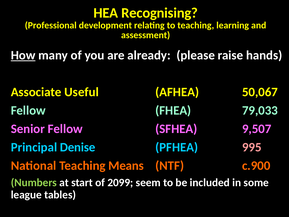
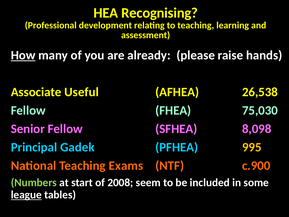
50,067: 50,067 -> 26,538 (260, 92)
79,033: 79,033 -> 75,030 (260, 110)
9,507: 9,507 -> 8,098 (257, 129)
Denise: Denise -> Gadek (77, 147)
995 colour: pink -> yellow (252, 147)
Means: Means -> Exams (126, 165)
2099: 2099 -> 2008 (120, 182)
league underline: none -> present (26, 195)
